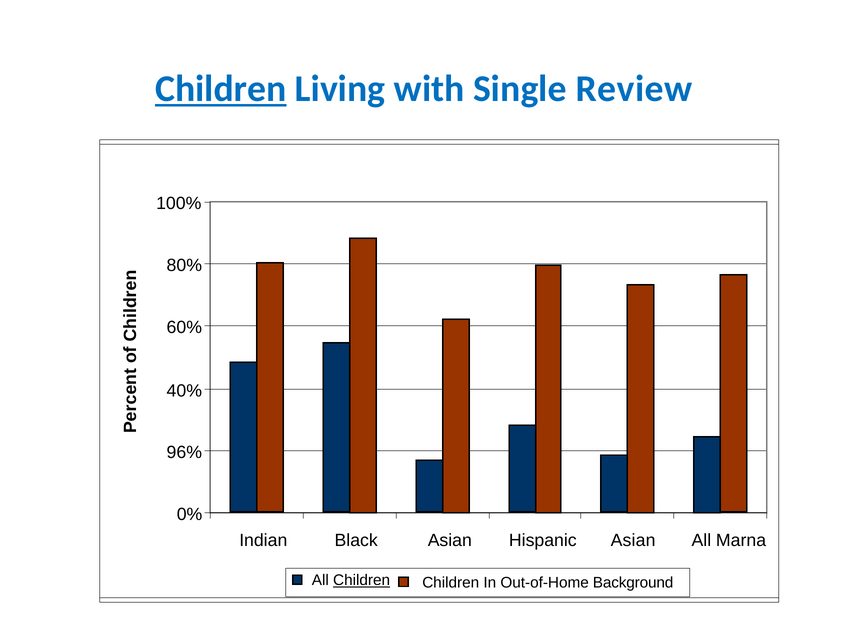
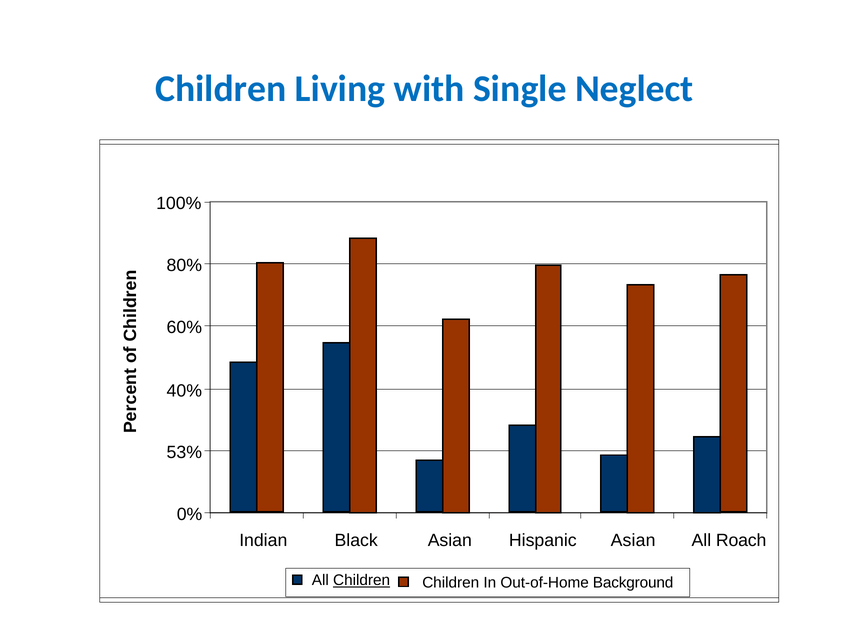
Children underline: present -> none (221, 89)
Review: Review -> Neglect (634, 89)
96%: 96% -> 53% (184, 452)
Marna: Marna -> Roach (741, 540)
